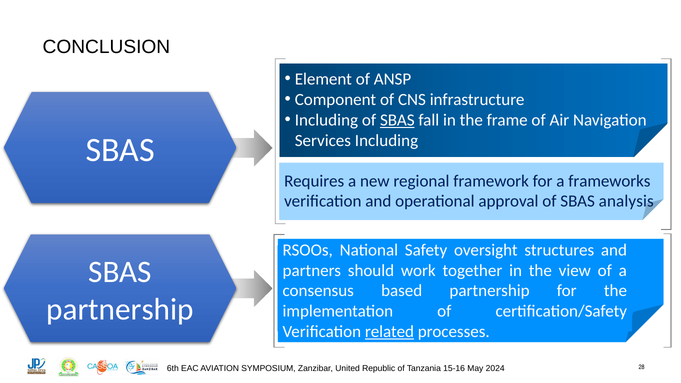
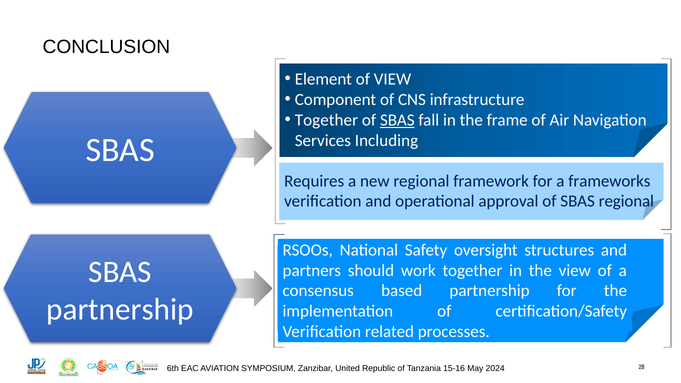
of ANSP: ANSP -> VIEW (392, 79)
Including: Including -> Together (326, 120)
SBAS analysis: analysis -> regional (626, 201)
related underline: present -> none (390, 332)
